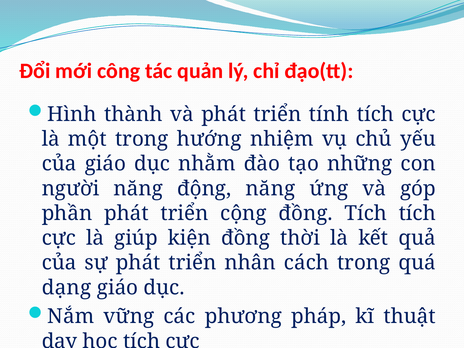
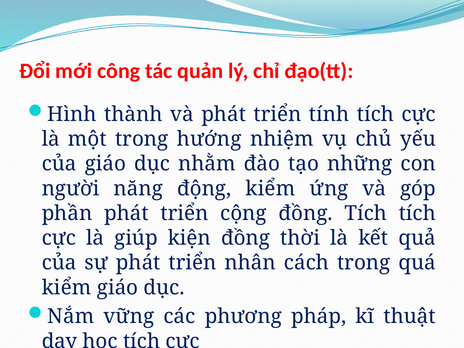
động năng: năng -> kiểm (270, 189)
dạng: dạng -> kiểm (67, 288)
